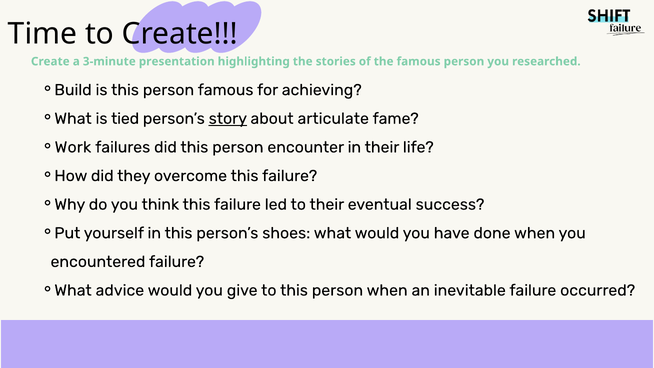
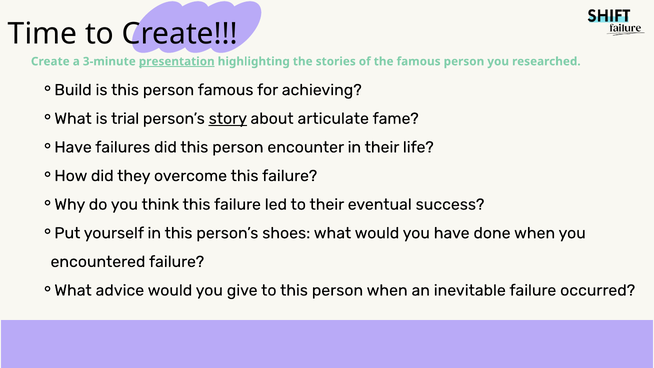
presentation underline: none -> present (177, 61)
tied: tied -> trial (125, 119)
Work: Work -> Have (73, 147)
